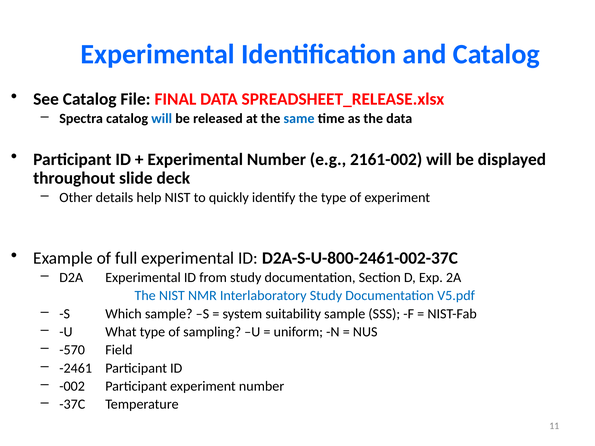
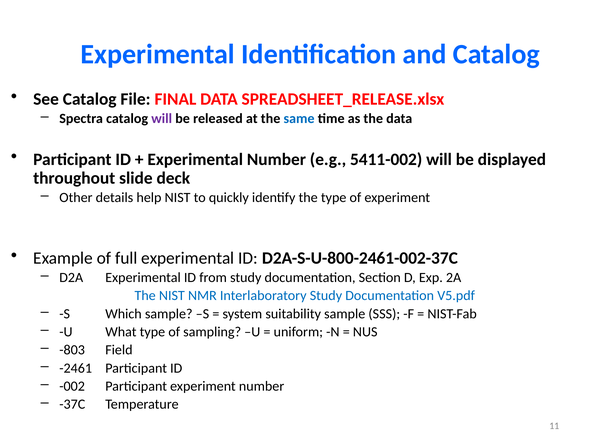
will colour: blue -> purple (162, 119)
2161-002: 2161-002 -> 5411-002 (386, 159)
-570: -570 -> -803 (72, 350)
